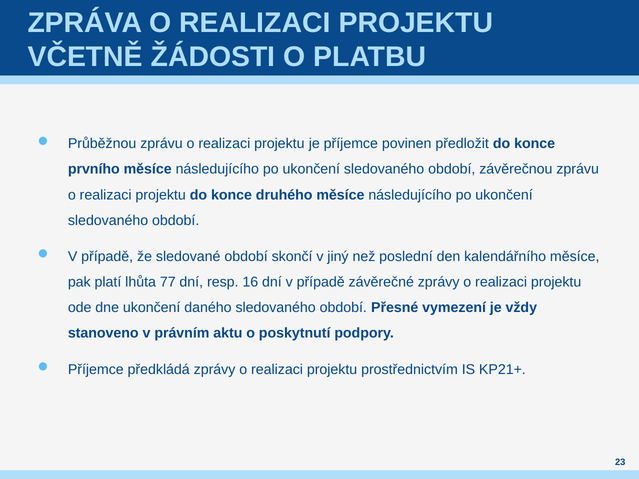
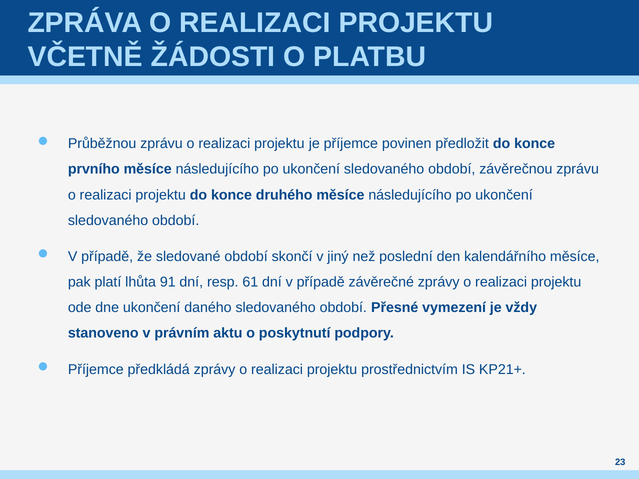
77: 77 -> 91 (168, 282)
16: 16 -> 61 (250, 282)
